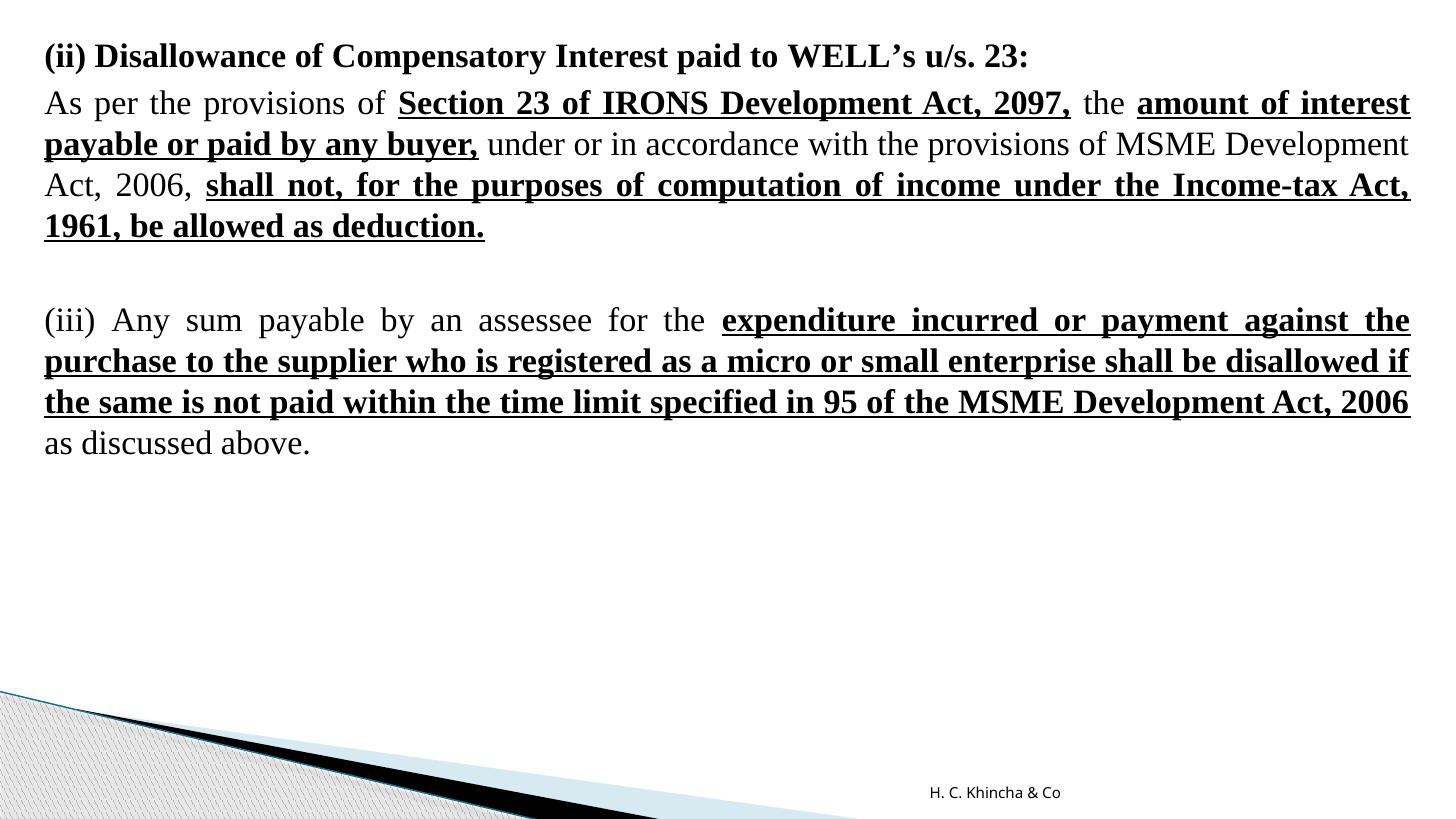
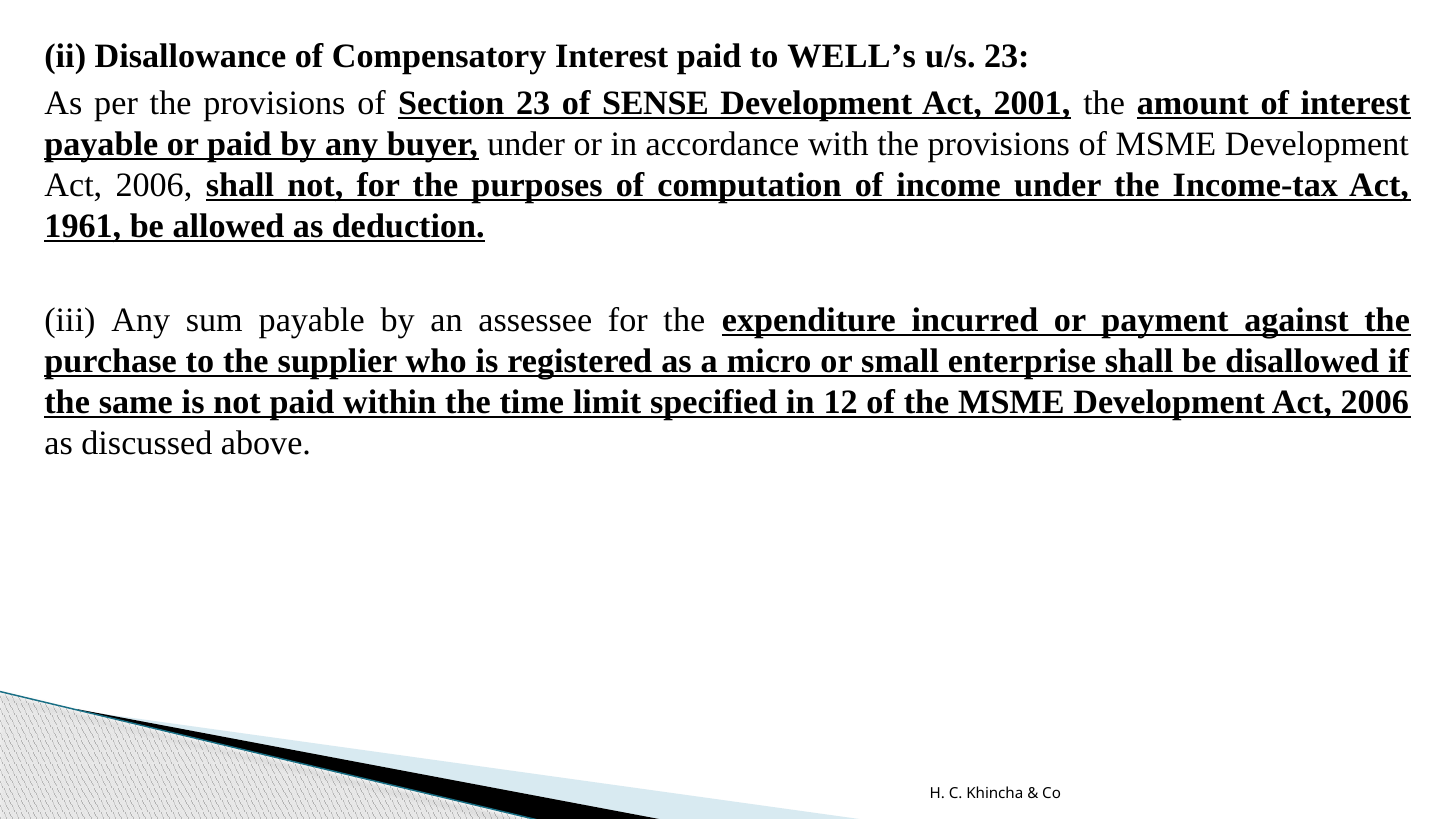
IRONS: IRONS -> SENSE (656, 103)
2097: 2097 -> 2001 (1032, 103)
95: 95 -> 12 (841, 402)
